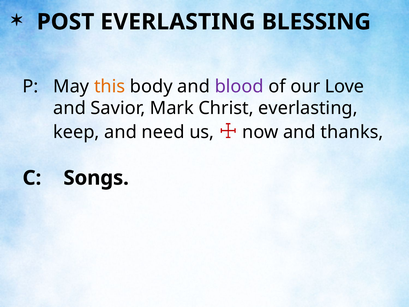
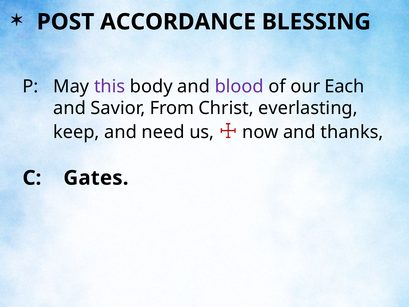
POST EVERLASTING: EVERLASTING -> ACCORDANCE (178, 22)
this colour: orange -> purple (110, 86)
Love: Love -> Each (344, 86)
Mark: Mark -> From (172, 108)
Songs: Songs -> Gates (96, 178)
